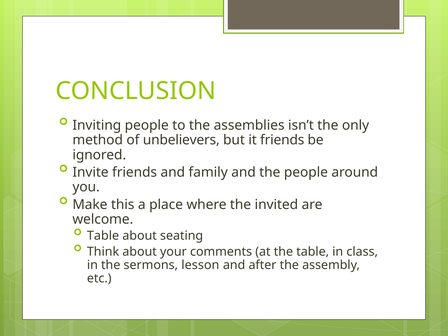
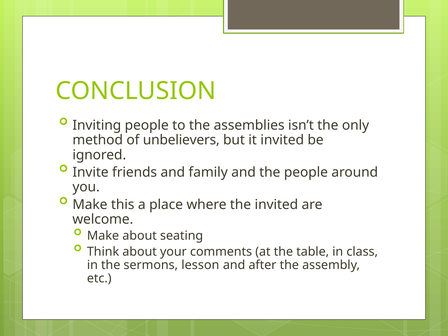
it friends: friends -> invited (282, 140)
Table: Table -> Make (103, 236)
